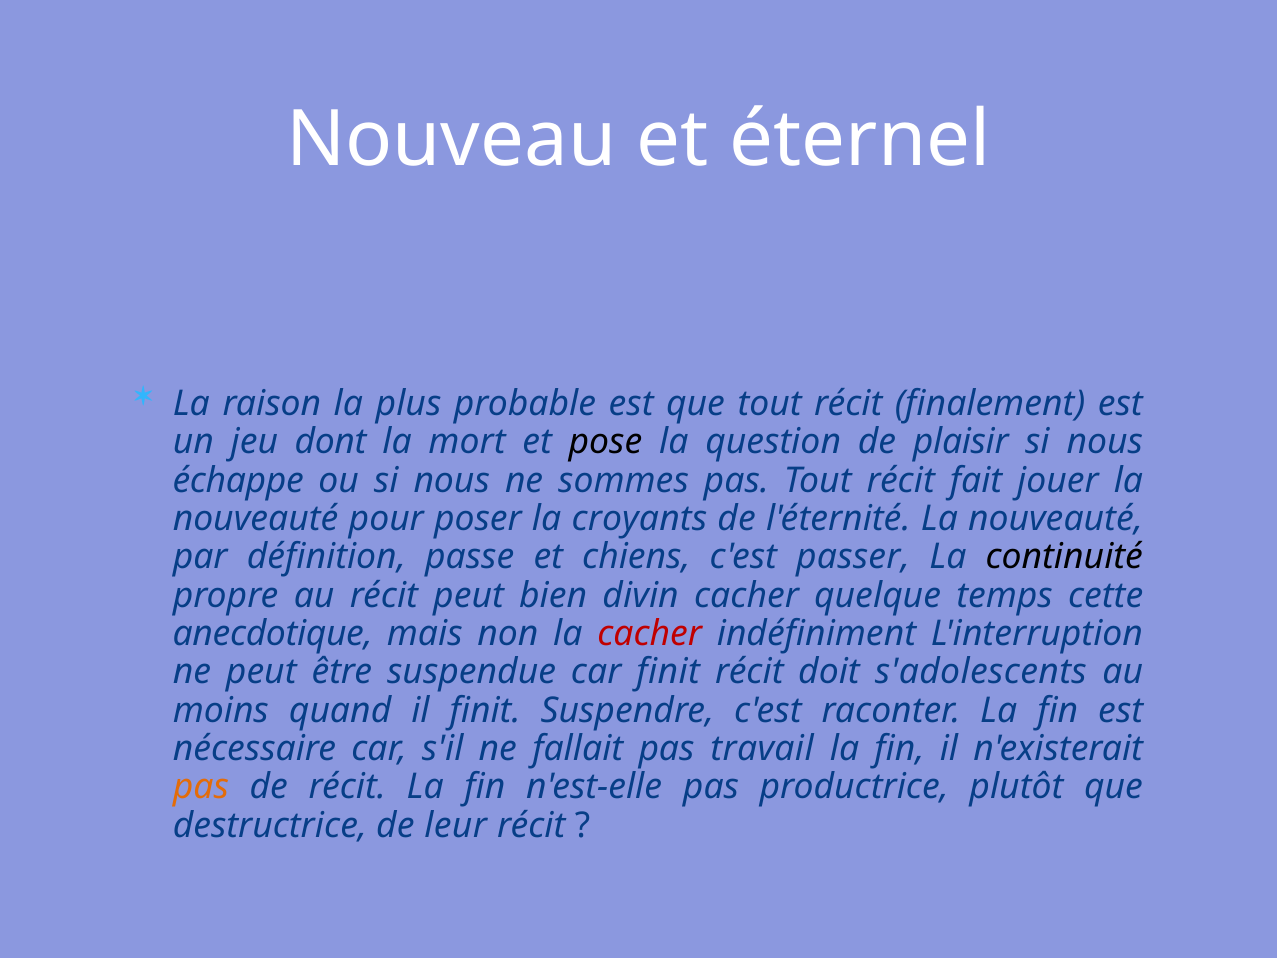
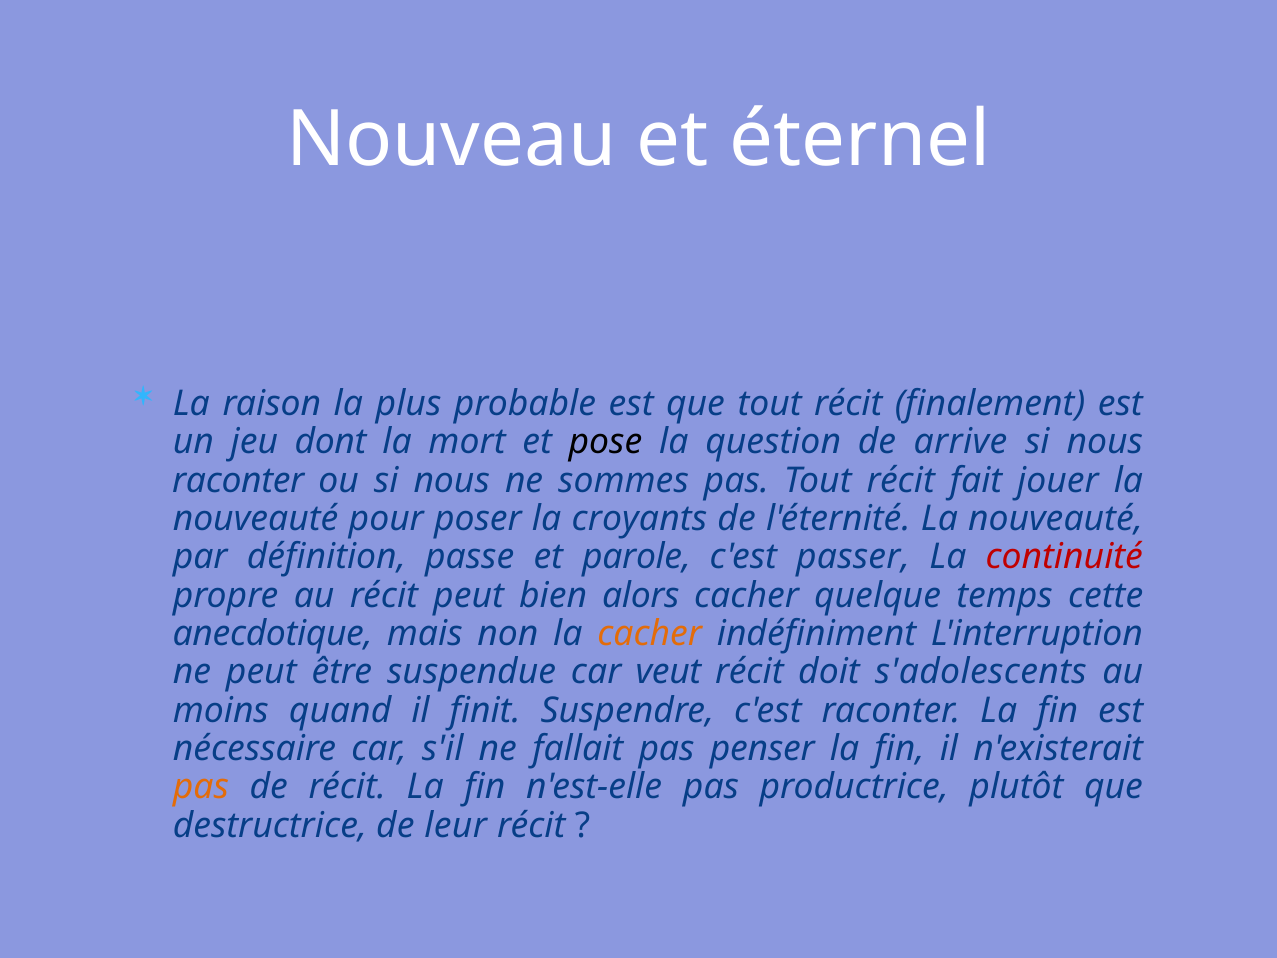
plaisir: plaisir -> arrive (961, 442)
échappe: échappe -> raconter (238, 480)
chiens: chiens -> parole (637, 557)
continuité colour: black -> red (1064, 557)
divin: divin -> alors (641, 595)
cacher colour: red -> orange (650, 634)
car finit: finit -> veut (669, 672)
travail: travail -> penser (762, 749)
